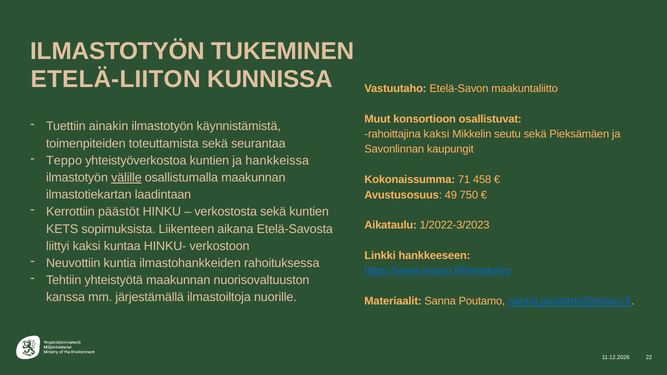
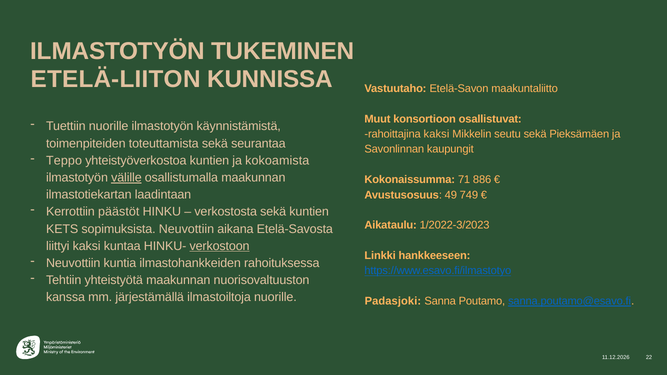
Tuettiin ainakin: ainakin -> nuorille (109, 126)
hankkeissa: hankkeissa -> kokoamista (277, 161)
458: 458 -> 886 (482, 180)
750: 750 -> 749 (469, 195)
sopimuksista Liikenteen: Liikenteen -> Neuvottiin (186, 229)
verkostoon underline: none -> present (220, 246)
Materiaalit: Materiaalit -> Padasjoki (393, 301)
